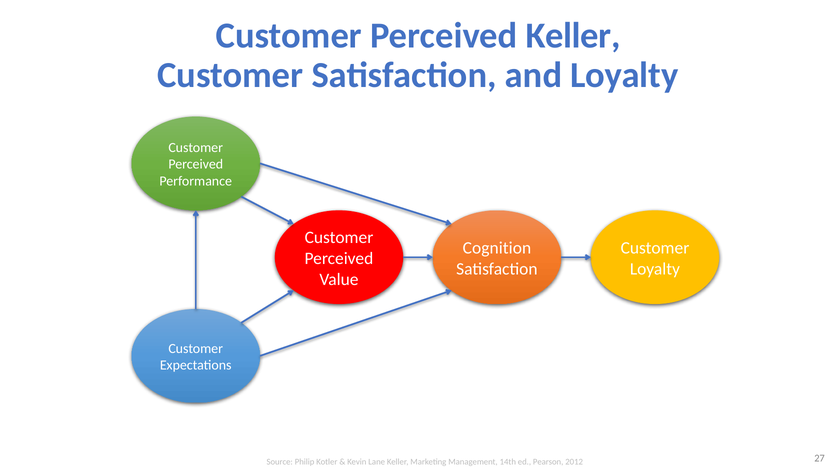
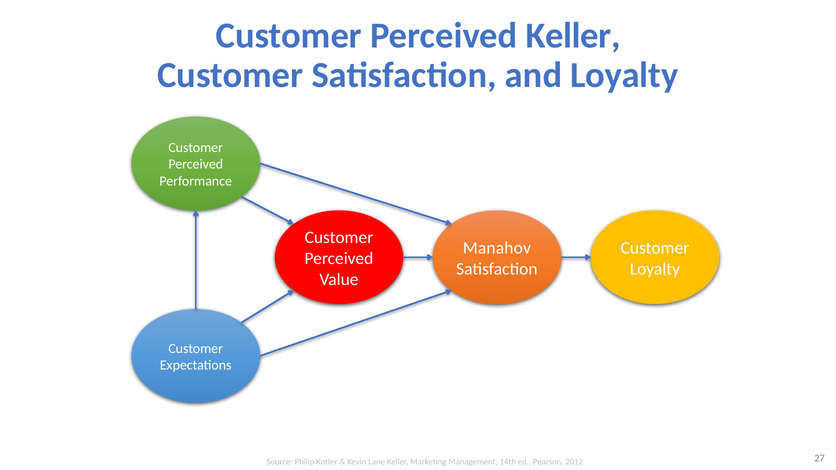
Cognition: Cognition -> Manahov (497, 248)
